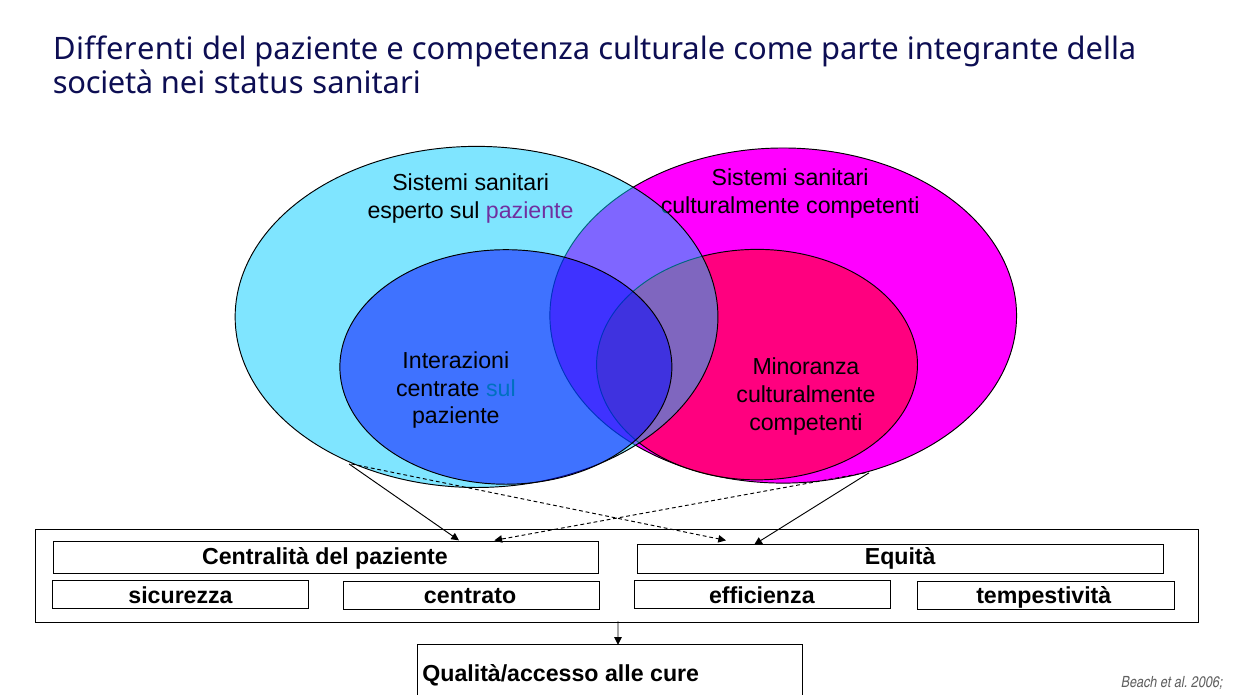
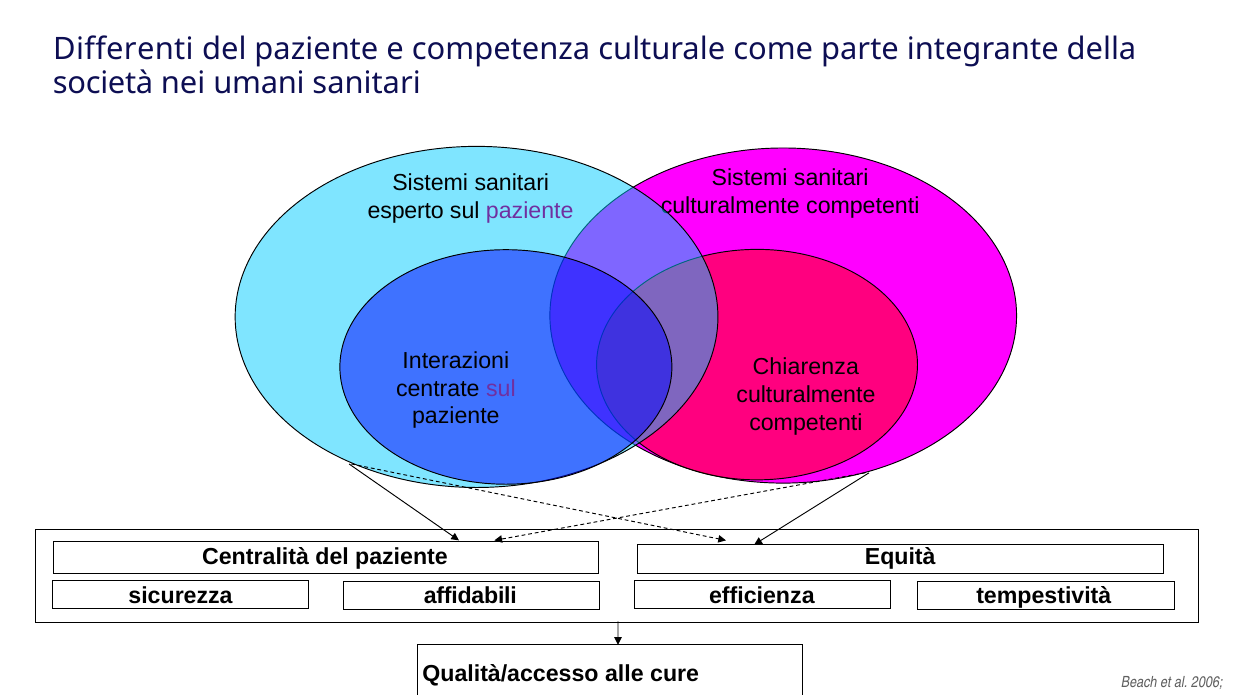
status: status -> umani (259, 83)
Minoranza: Minoranza -> Chiarenza (806, 367)
sul colour: blue -> purple (501, 389)
centrato: centrato -> affidabili (470, 596)
